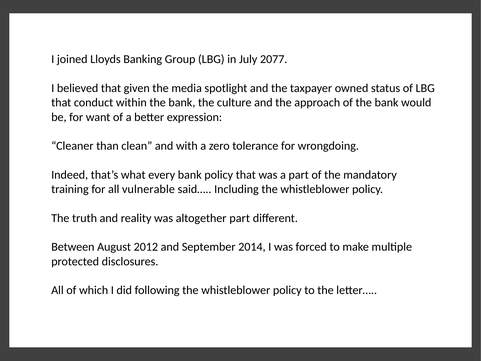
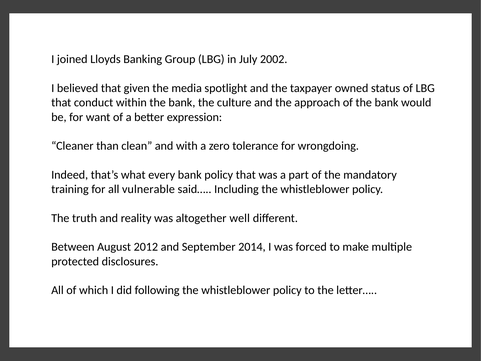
2077: 2077 -> 2002 (274, 59)
altogether part: part -> well (240, 218)
